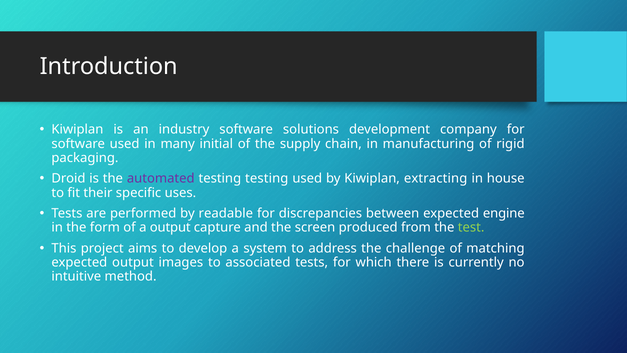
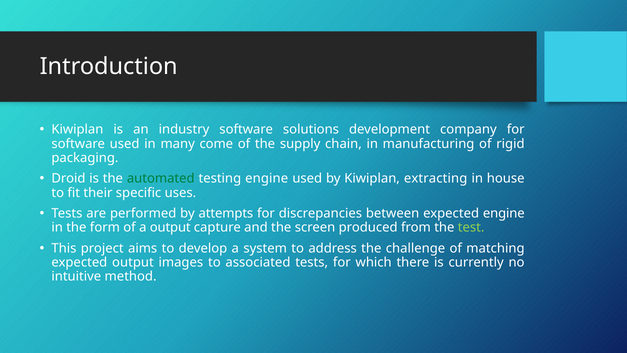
initial: initial -> come (216, 144)
automated colour: purple -> green (161, 178)
testing testing: testing -> engine (267, 178)
readable: readable -> attempts (226, 213)
